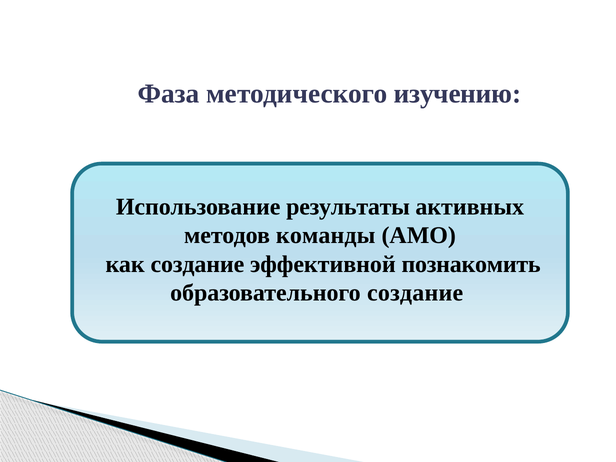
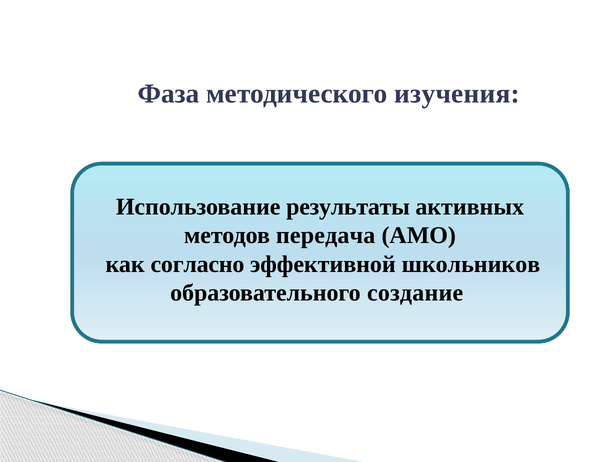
изучению: изучению -> изучения (457, 94)
команды: команды -> передача (326, 236)
как создание: создание -> согласно (197, 264)
познакомить: познакомить -> школьников (471, 264)
